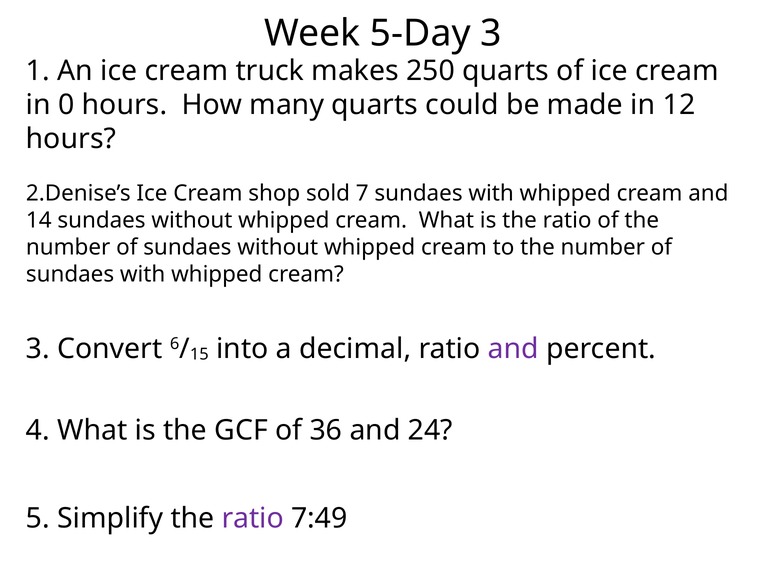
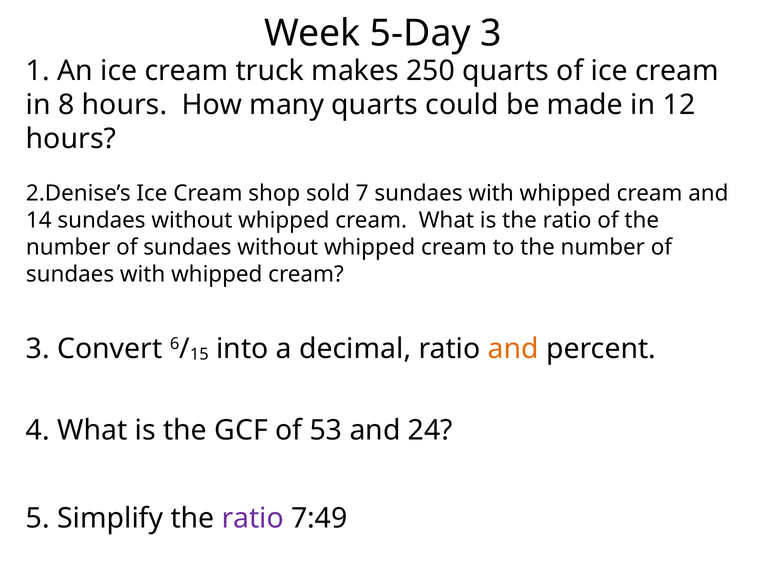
0: 0 -> 8 (66, 105)
and colour: purple -> orange (513, 349)
36: 36 -> 53 (326, 430)
